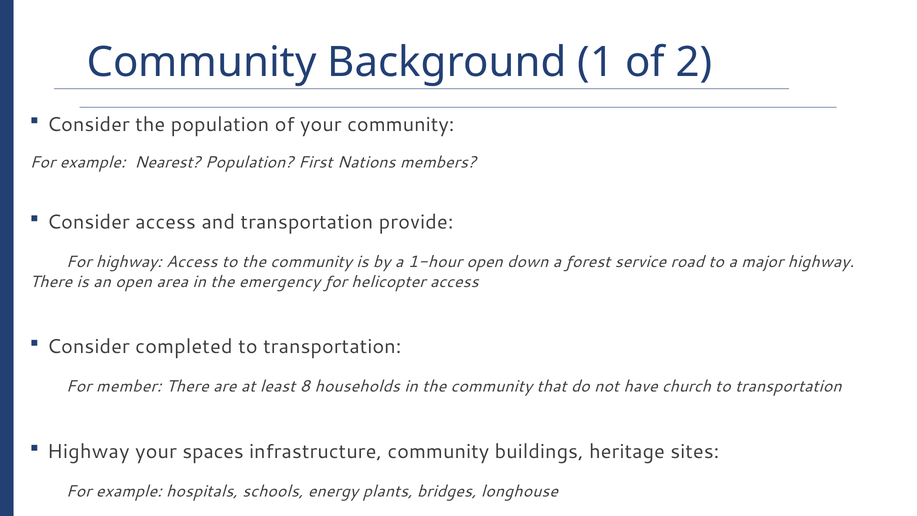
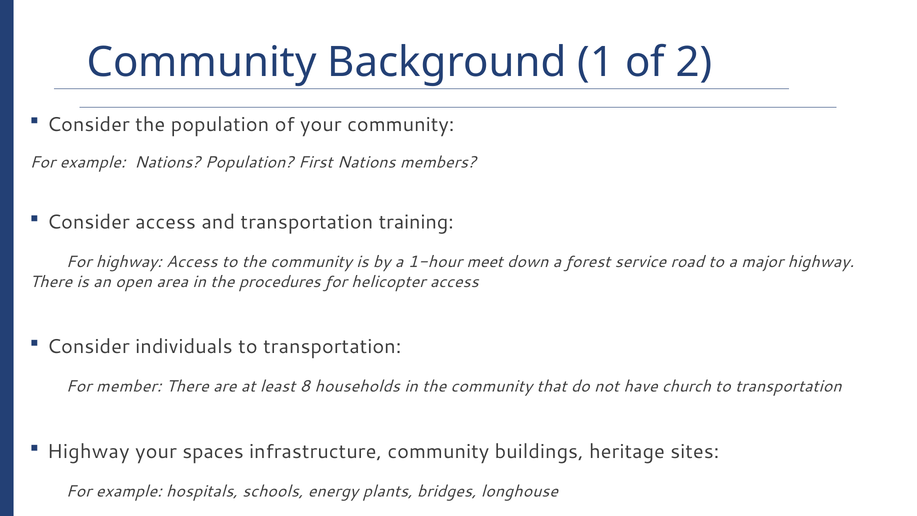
example Nearest: Nearest -> Nations (168, 162)
provide: provide -> training (416, 222)
1-hour open: open -> meet (485, 262)
emergency: emergency -> procedures (280, 282)
completed: completed -> individuals (184, 347)
